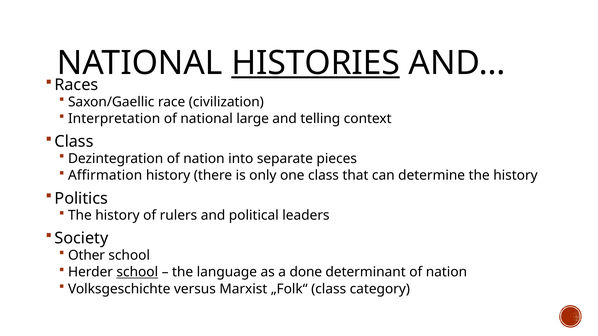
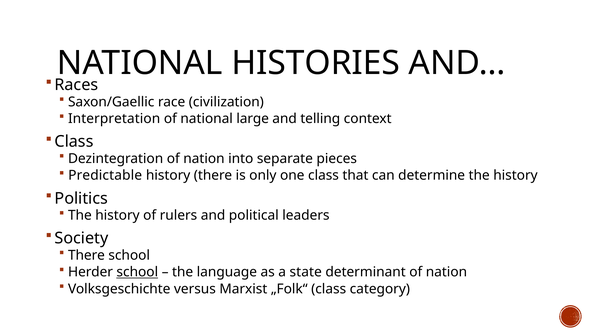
HISTORIES underline: present -> none (316, 63)
Affirmation: Affirmation -> Predictable (105, 176)
Other: Other -> There (86, 255)
done: done -> state (306, 272)
